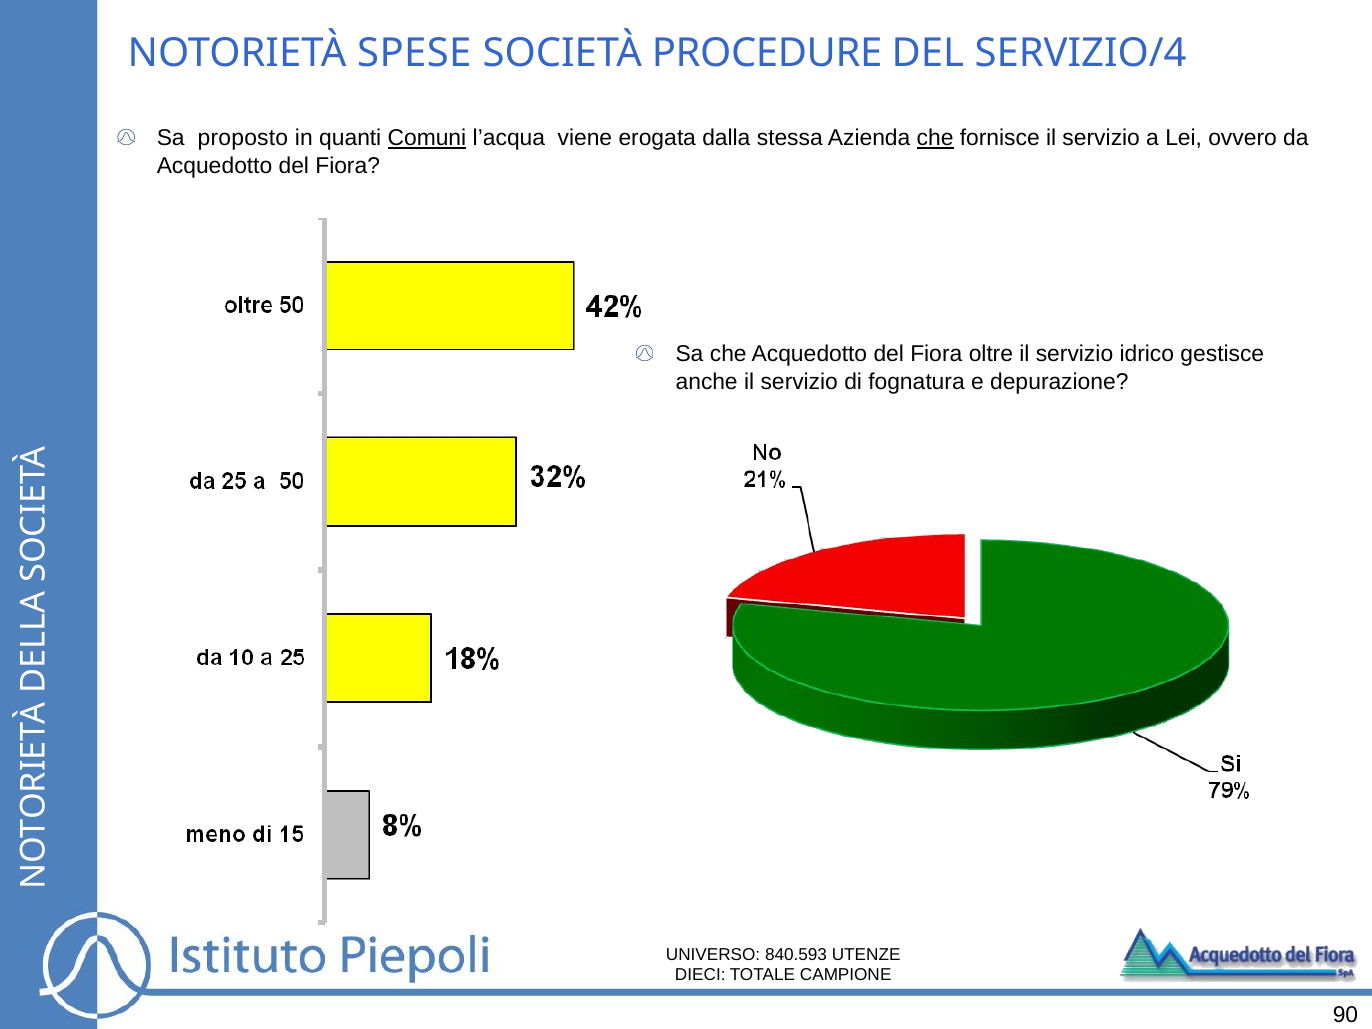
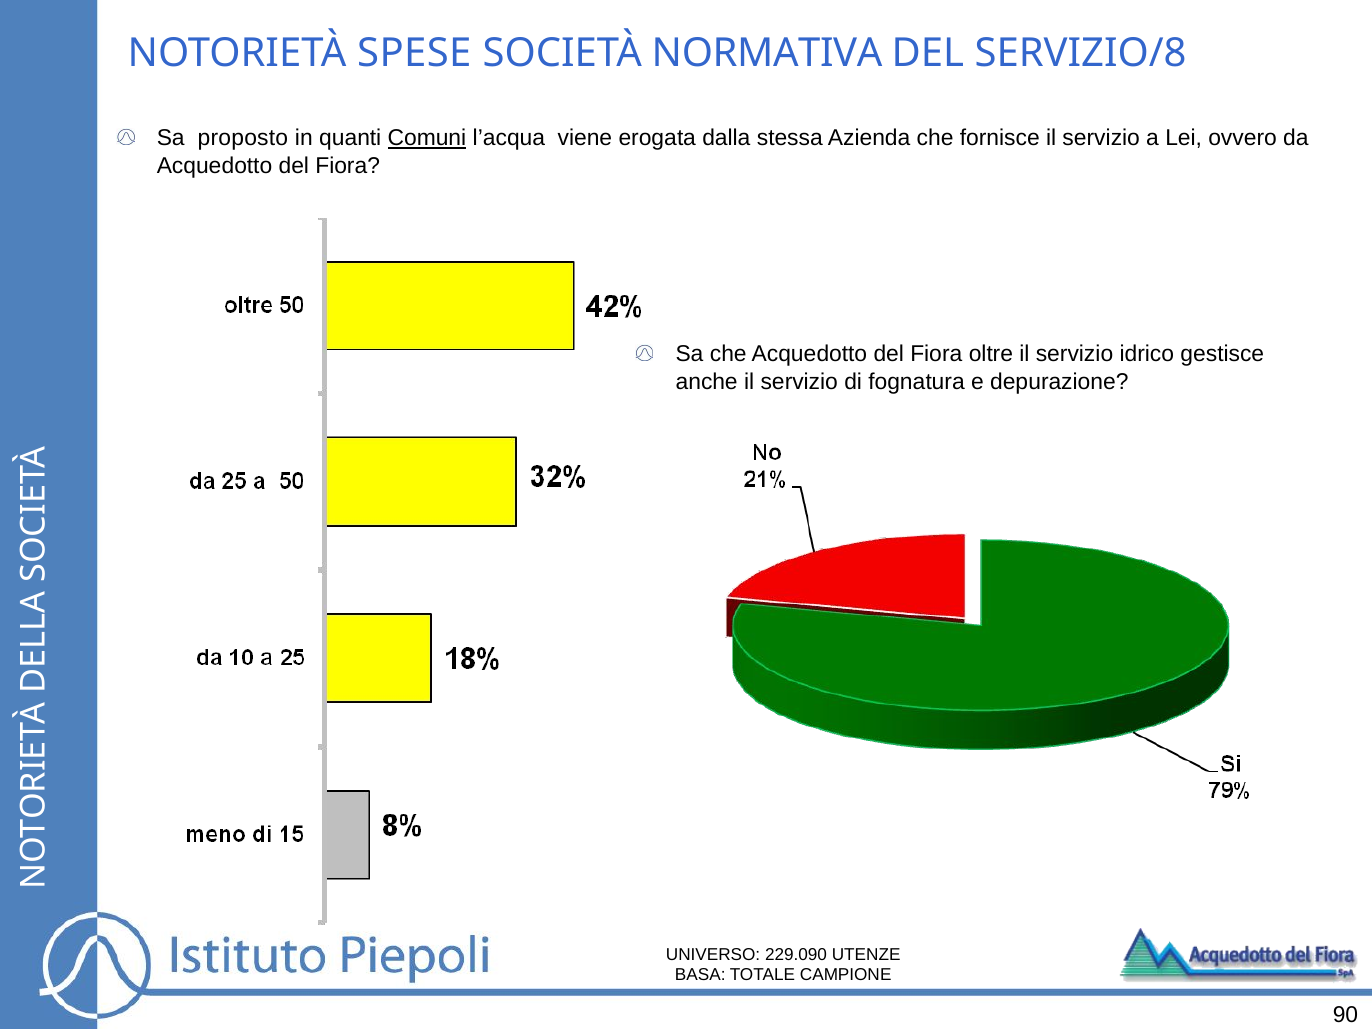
PROCEDURE: PROCEDURE -> NORMATIVA (767, 53)
SERVIZIO/4: SERVIZIO/4 -> SERVIZIO/8 (1081, 53)
che underline: present -> none (935, 138)
840.593: 840.593 -> 229.090 (796, 954)
DIECI: DIECI -> BASA (700, 975)
